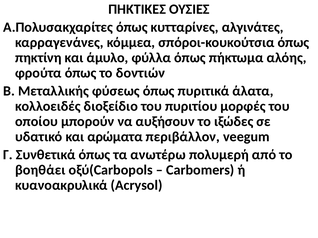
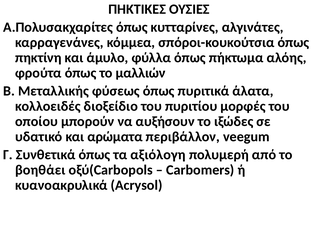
δοντιών: δοντιών -> μαλλιών (141, 73)
ανωτέρω: ανωτέρω -> αξιόλογη (158, 155)
